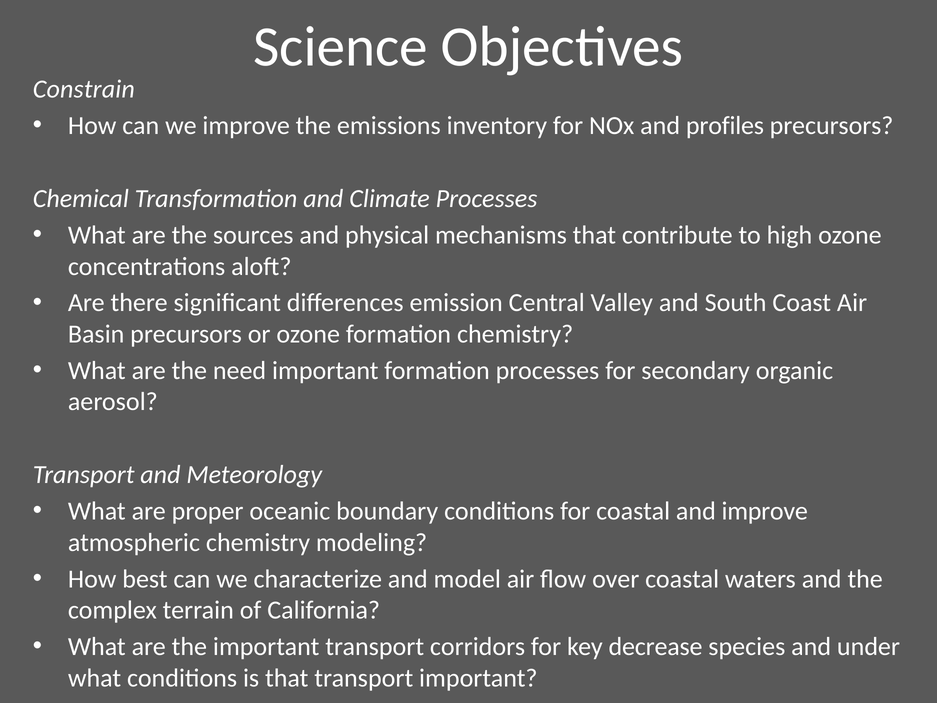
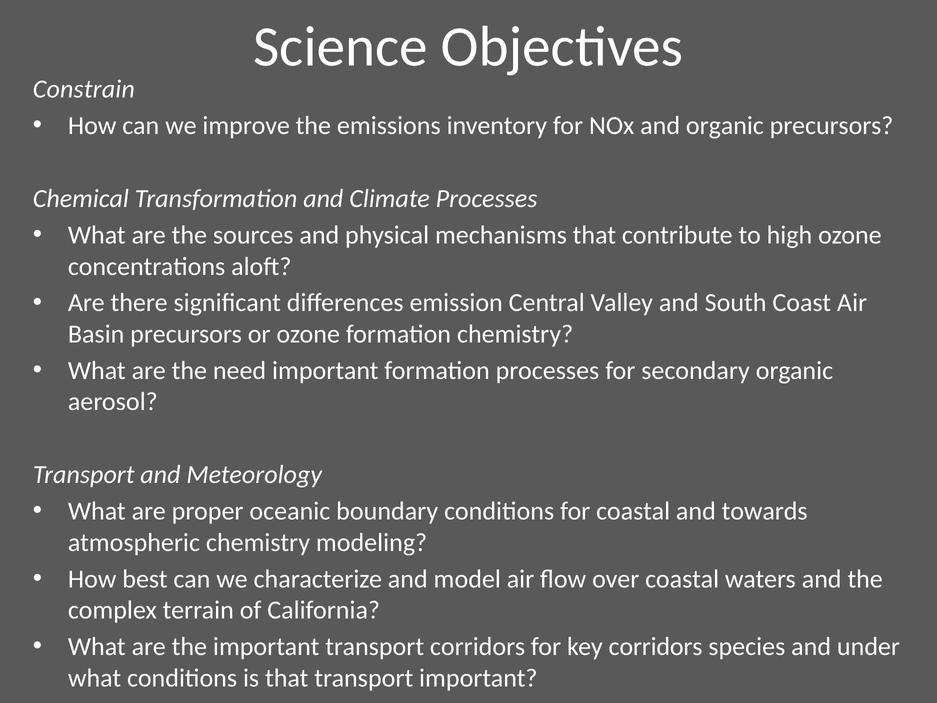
and profiles: profiles -> organic (725, 126)
and improve: improve -> towards (765, 511)
key decrease: decrease -> corridors (656, 646)
